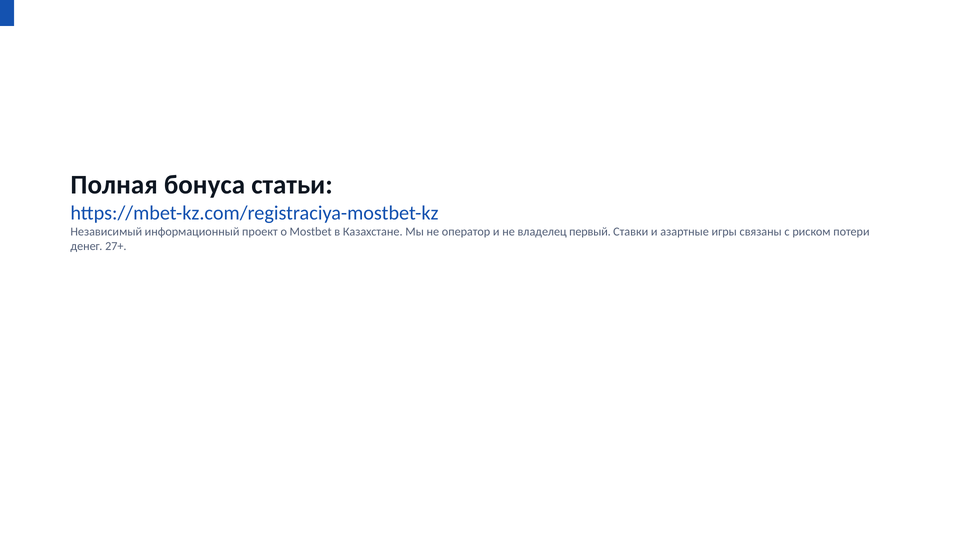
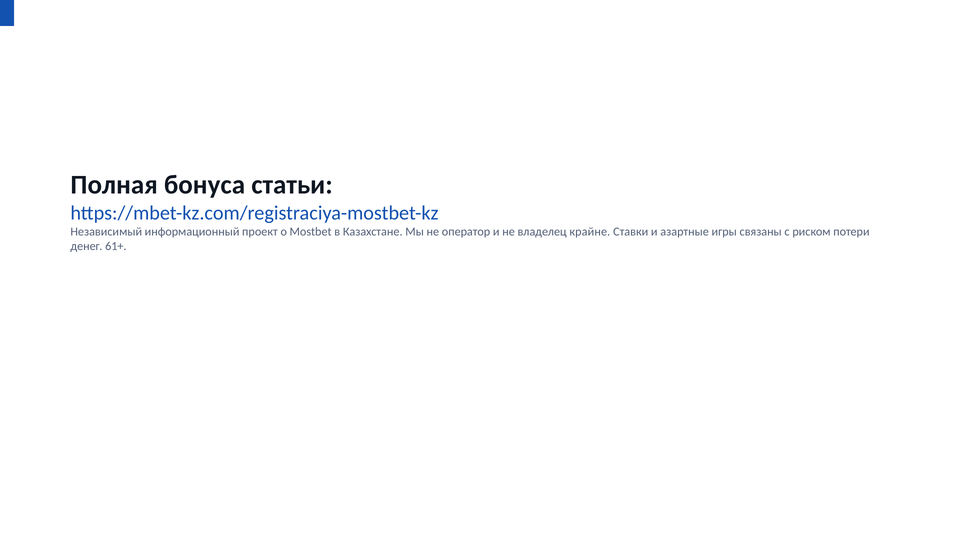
первый: первый -> крайне (590, 232)
27+: 27+ -> 61+ (116, 246)
